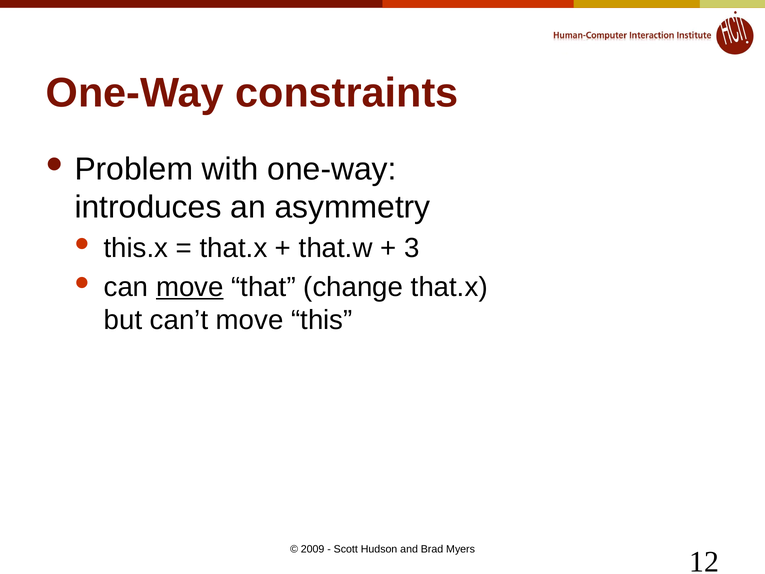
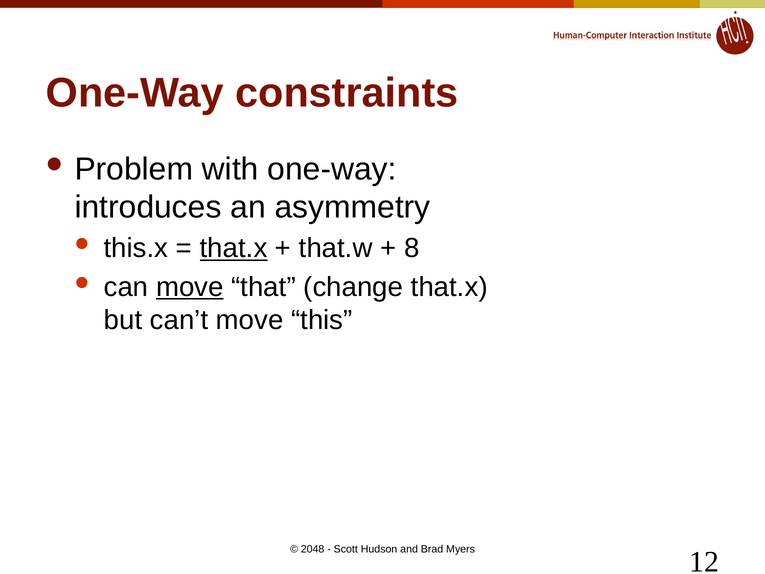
that.x underline: none -> present (234, 248)
3: 3 -> 8 (412, 248)
2009: 2009 -> 2048 (313, 549)
